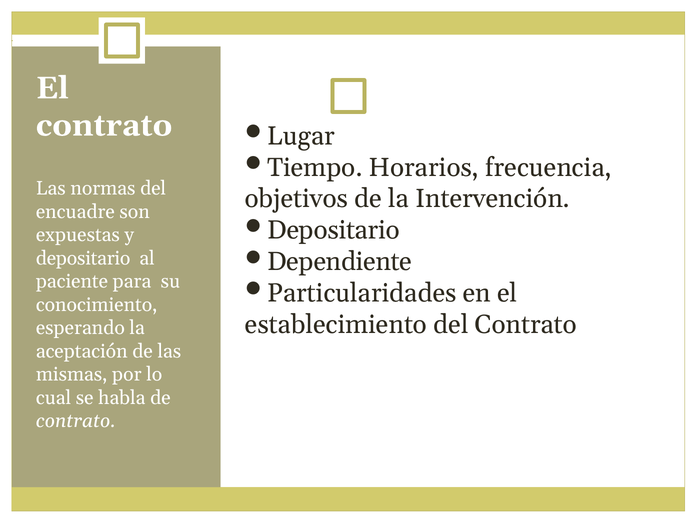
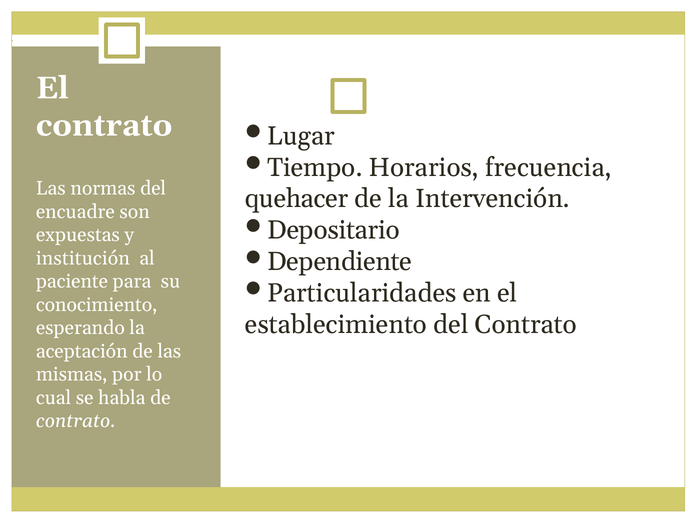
objetivos: objetivos -> quehacer (297, 199)
depositario: depositario -> institución (83, 258)
